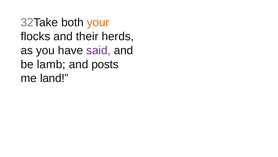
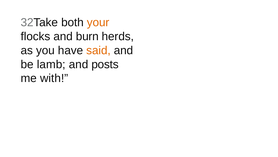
their: their -> burn (87, 36)
said colour: purple -> orange (99, 50)
land: land -> with (54, 78)
